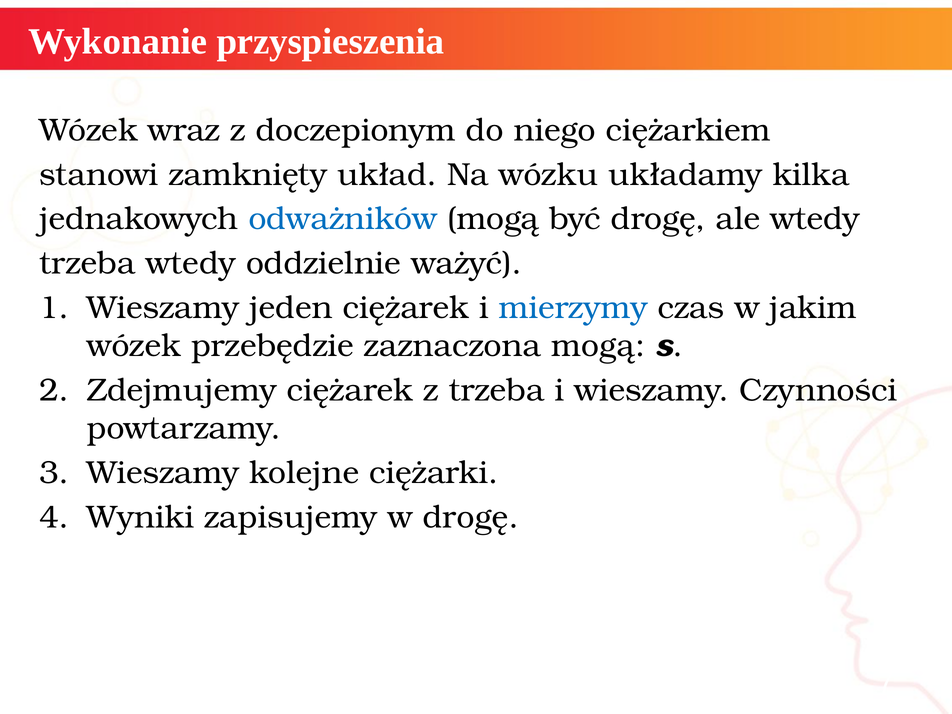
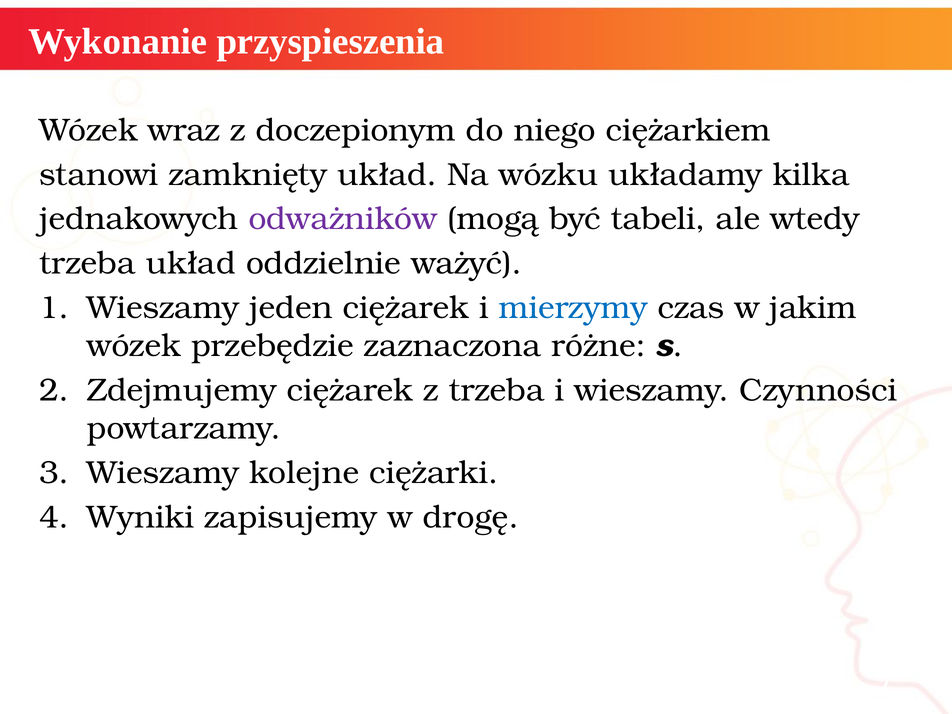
odważników colour: blue -> purple (343, 219)
być drogę: drogę -> tabeli (658, 219)
trzeba wtedy: wtedy -> układ (191, 263)
zaznaczona mogą: mogą -> różne (599, 346)
